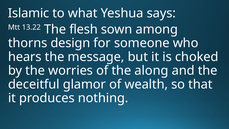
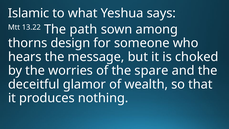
flesh: flesh -> path (83, 29)
along: along -> spare (151, 70)
